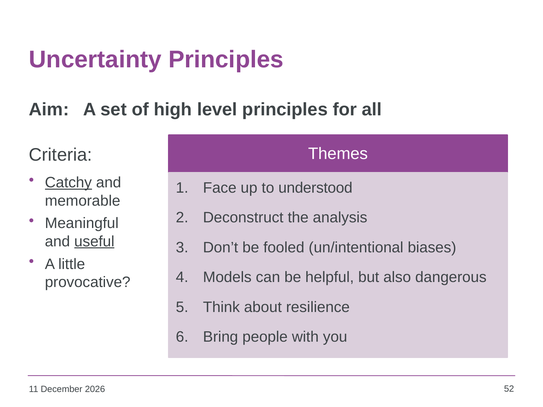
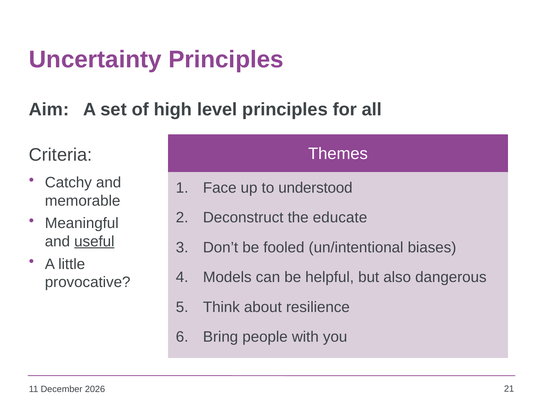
Catchy underline: present -> none (68, 183)
analysis: analysis -> educate (340, 218)
52: 52 -> 21 (509, 389)
